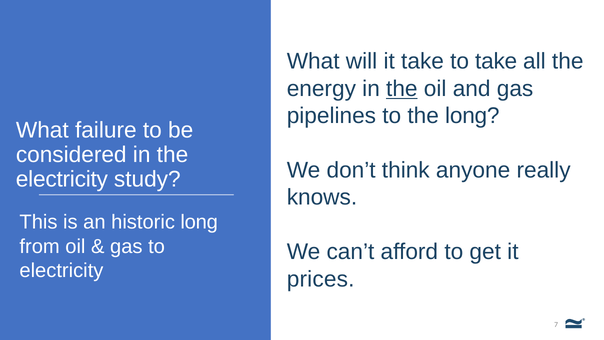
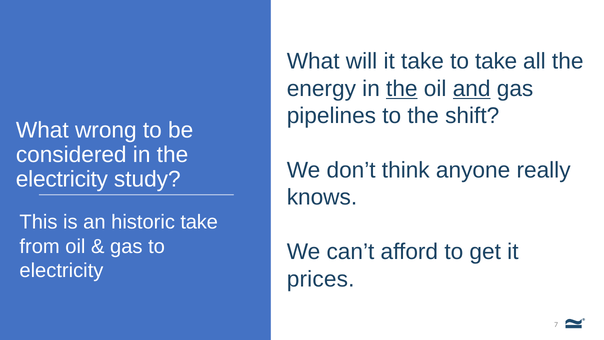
and underline: none -> present (472, 89)
the long: long -> shift (472, 116)
failure: failure -> wrong (106, 130)
historic long: long -> take (199, 222)
